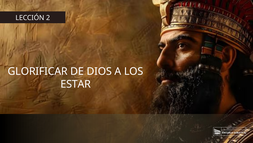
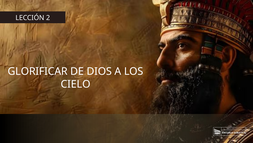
ESTAR: ESTAR -> CIELO (76, 84)
